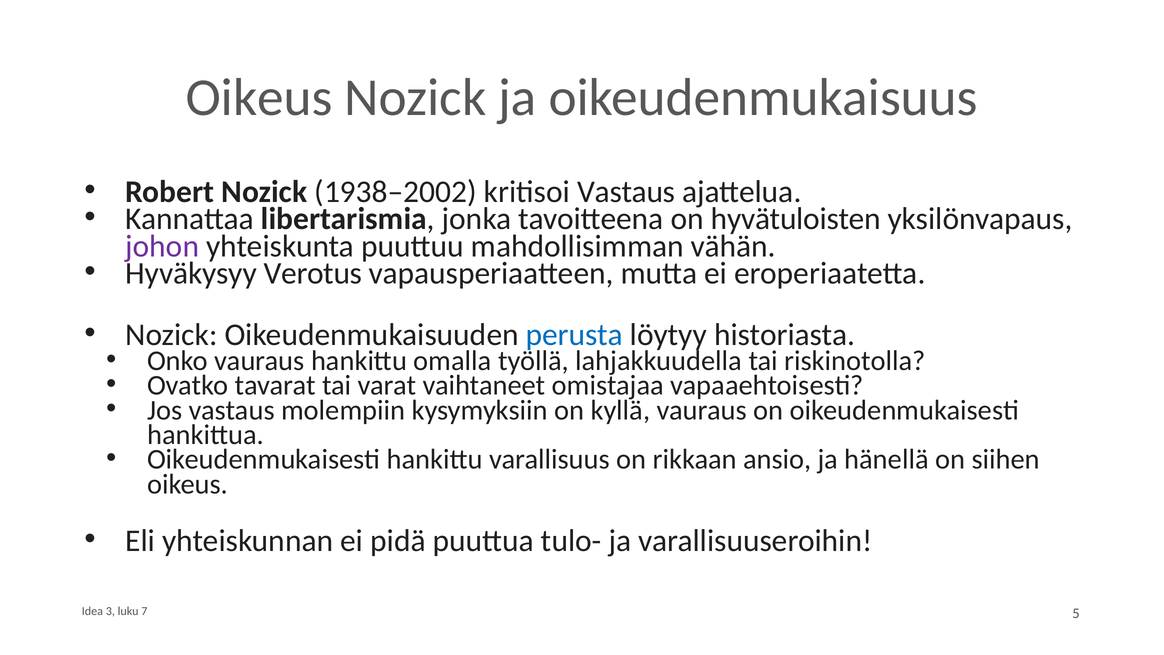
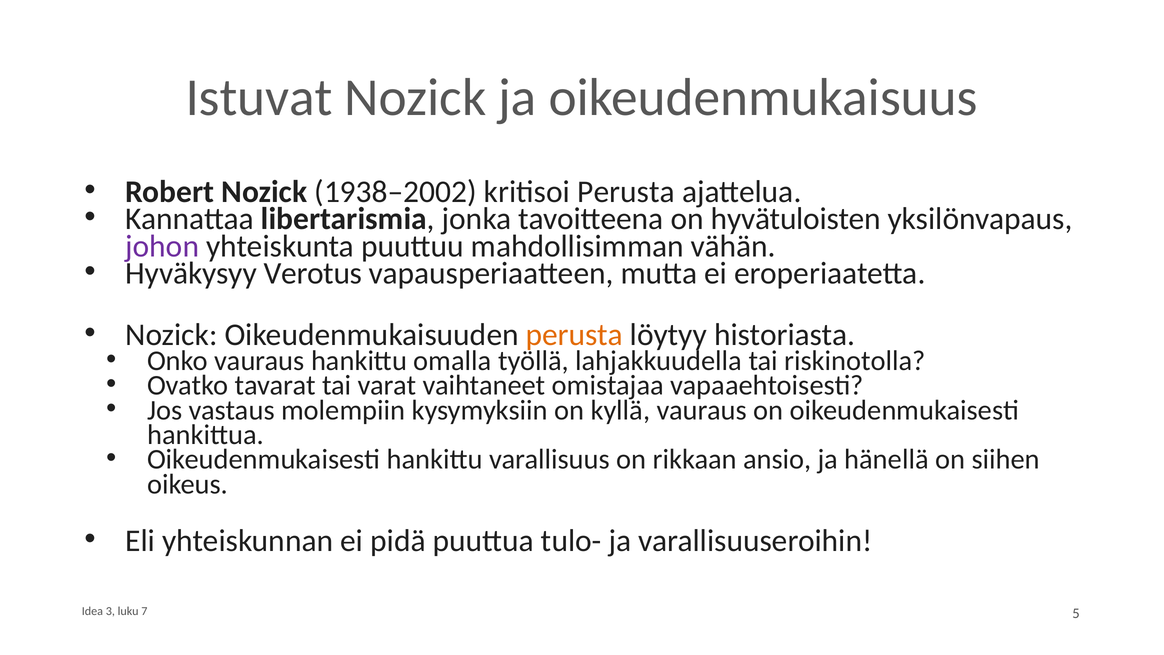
Oikeus: Oikeus -> Istuvat (259, 98)
kritisoi Vastaus: Vastaus -> Perusta (626, 192)
perusta colour: blue -> orange (574, 335)
